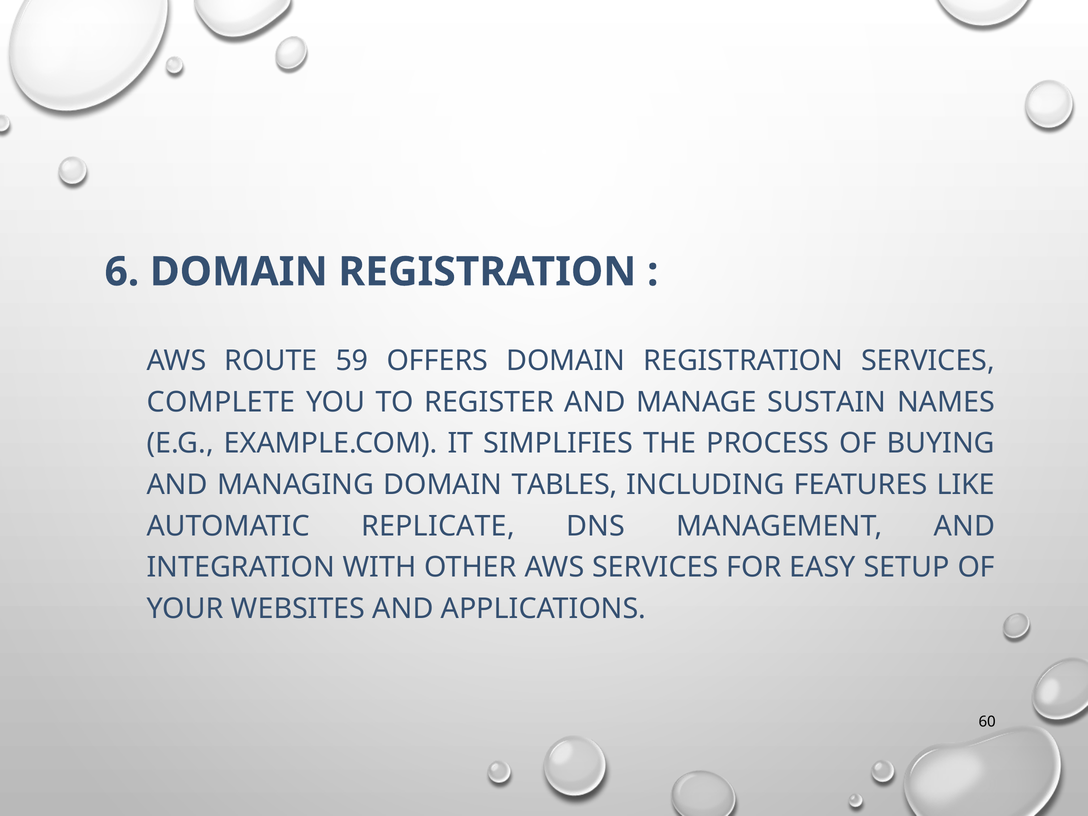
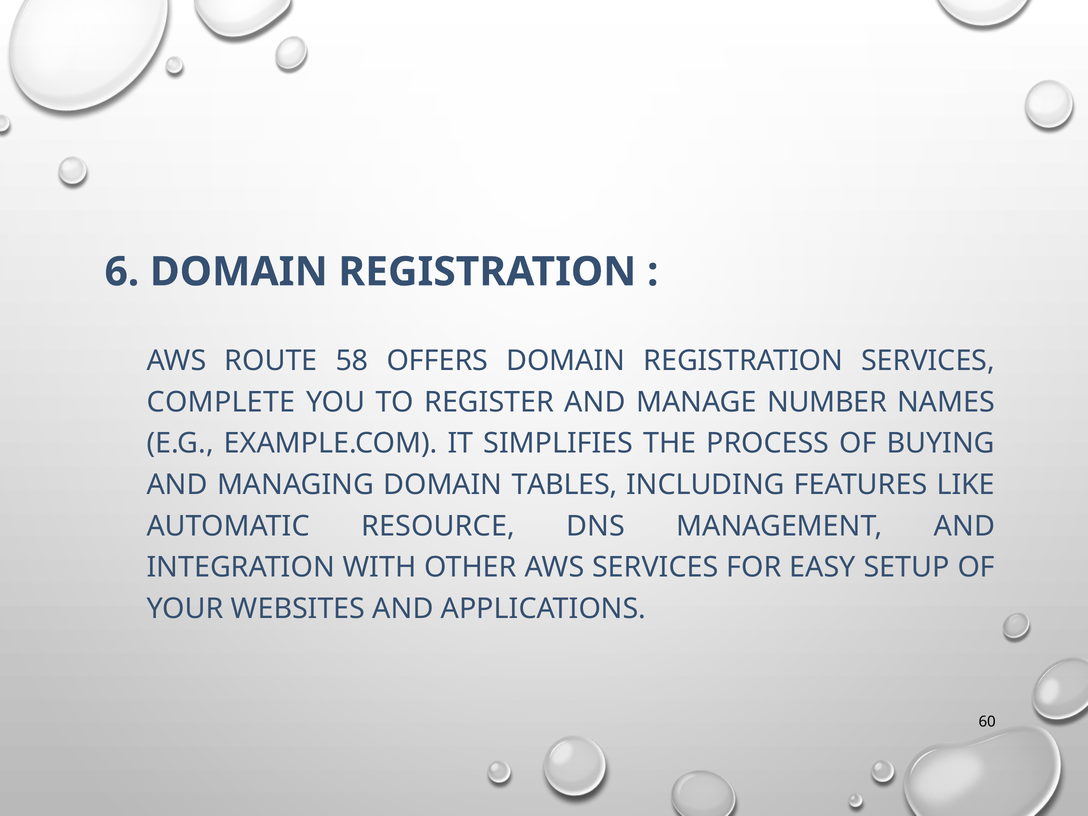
59: 59 -> 58 (352, 361)
SUSTAIN: SUSTAIN -> NUMBER (827, 402)
REPLICATE: REPLICATE -> RESOURCE (438, 526)
